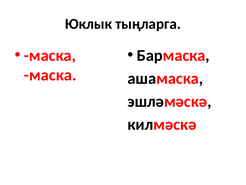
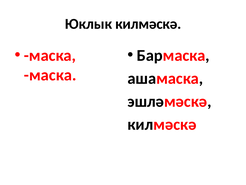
Юклык тыңларга: тыңларга -> килмәскә (148, 24)
